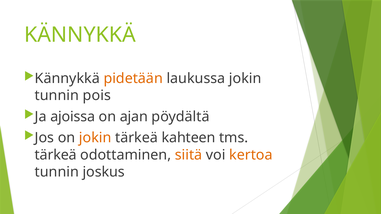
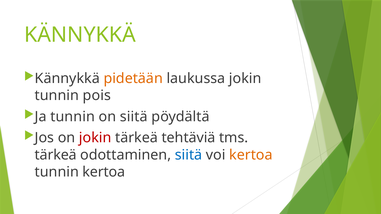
Ja ajoissa: ajoissa -> tunnin (73, 117)
on ajan: ajan -> siitä (134, 117)
jokin colour: orange -> red (95, 138)
kahteen: kahteen -> tehtäviä (189, 138)
siitä colour: orange -> blue (189, 155)
tunnin joskus: joskus -> kertoa (104, 172)
